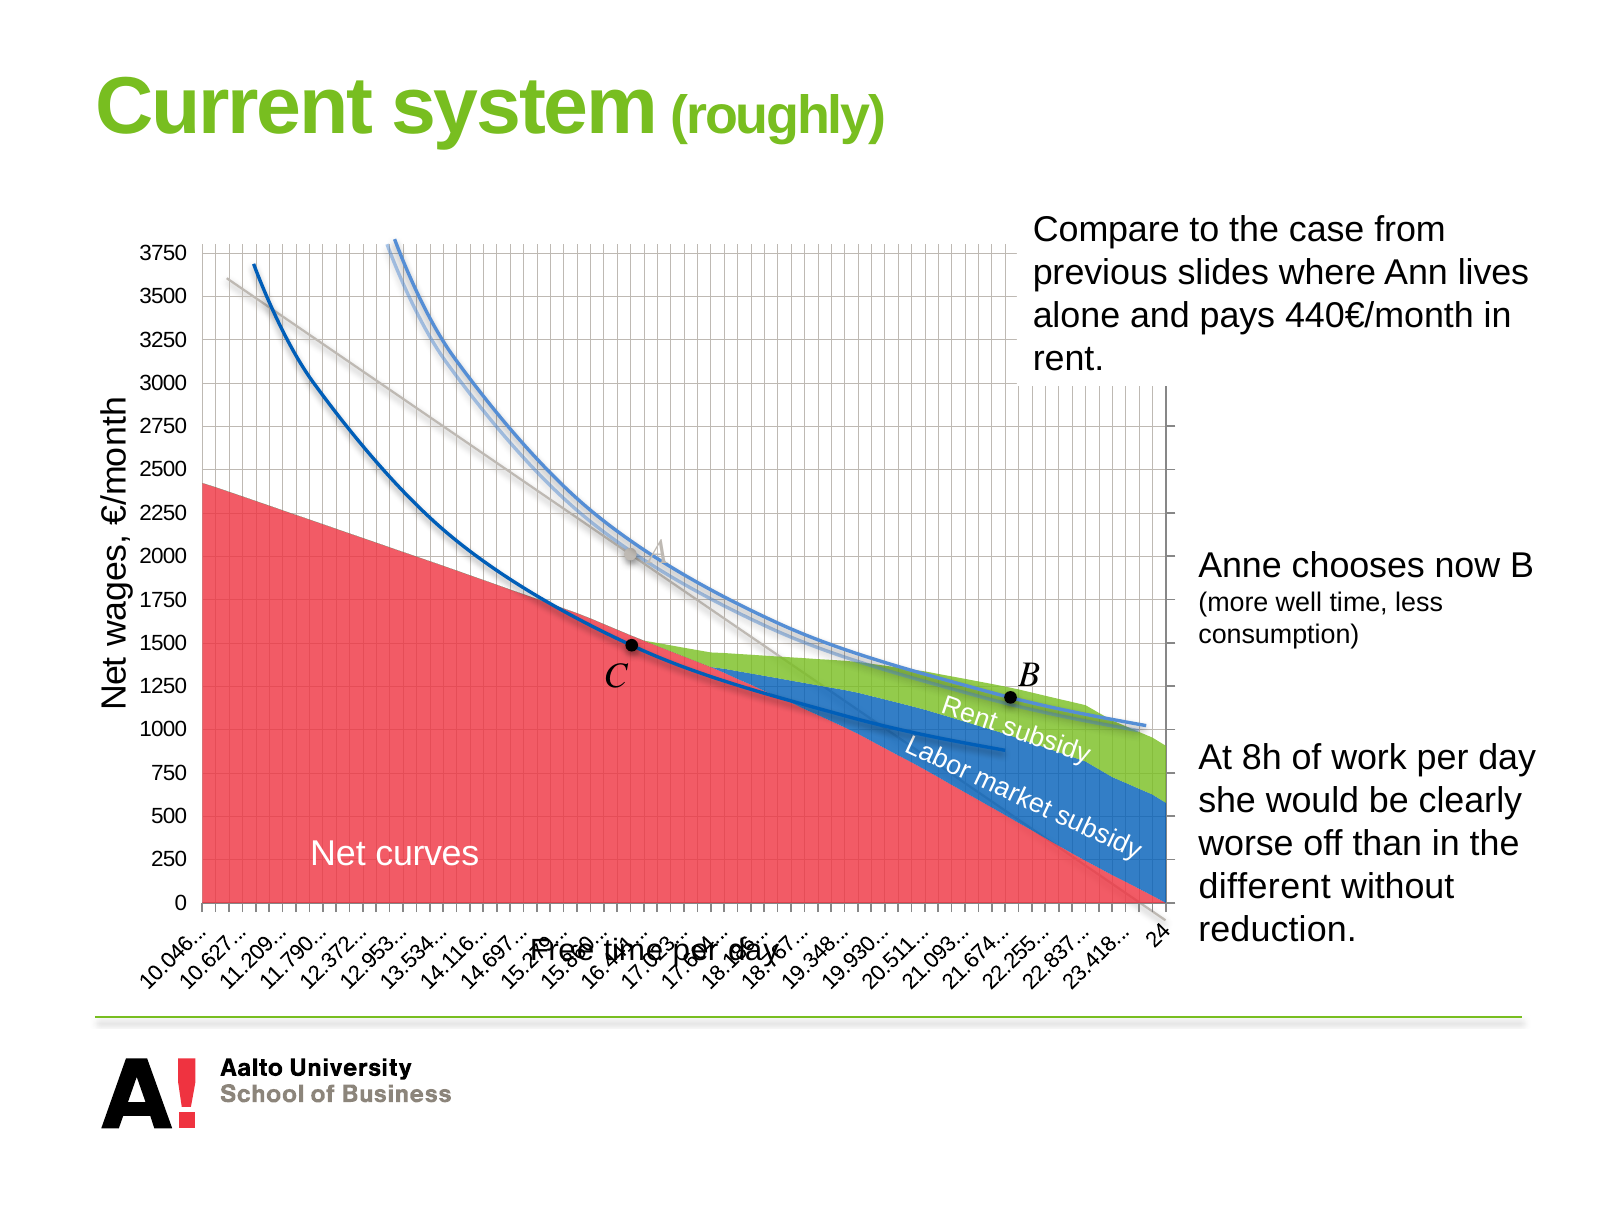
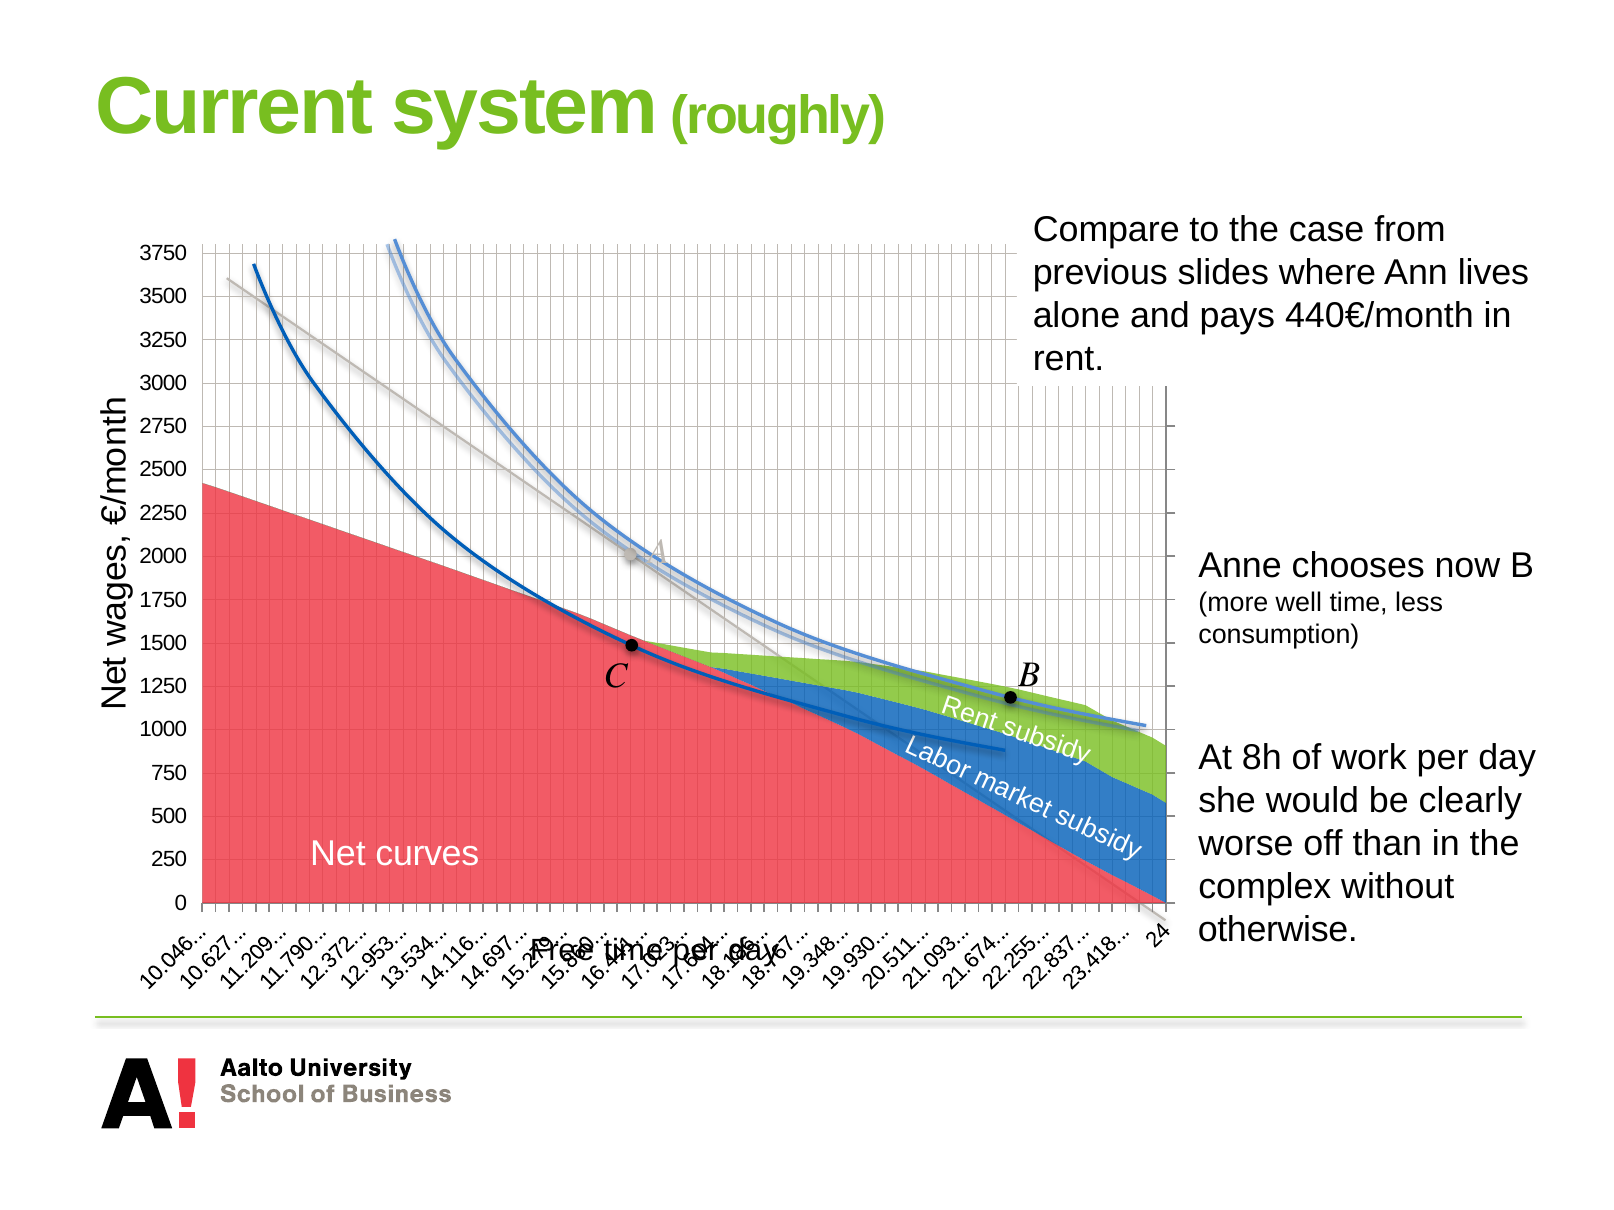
different: different -> complex (1265, 887)
reduction: reduction -> otherwise (1278, 930)
